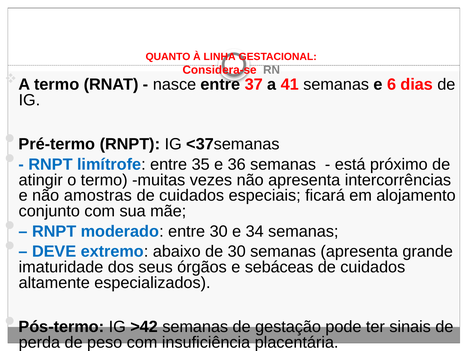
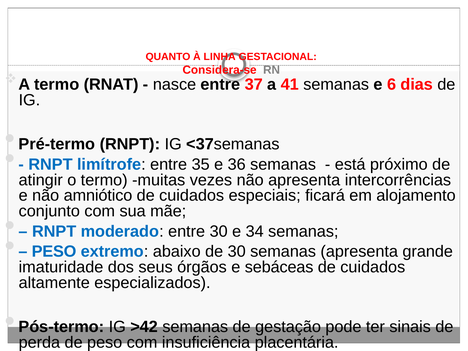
amostras: amostras -> amniótico (98, 196)
DEVE: DEVE -> PESO (54, 251)
